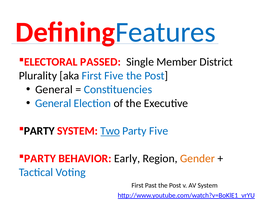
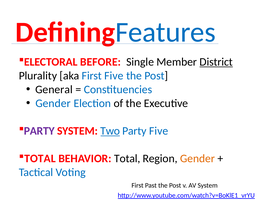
PASSED: PASSED -> BEFORE (101, 62)
District underline: none -> present (216, 62)
General: General -> Gender (53, 103)
PARTY colour: black -> purple (39, 131)
PARTY: PARTY -> TOTAL (40, 159)
BEHAVIOR Early: Early -> Total (127, 159)
